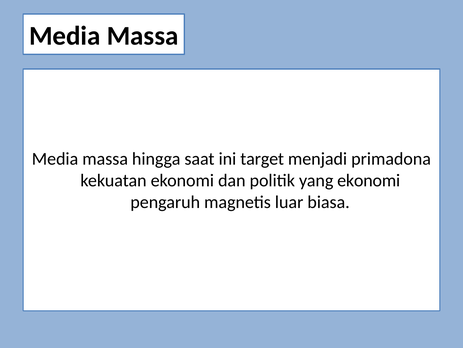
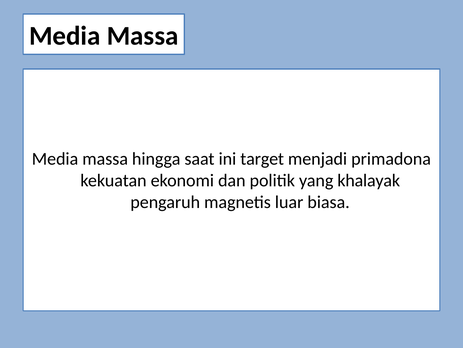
yang ekonomi: ekonomi -> khalayak (369, 180)
